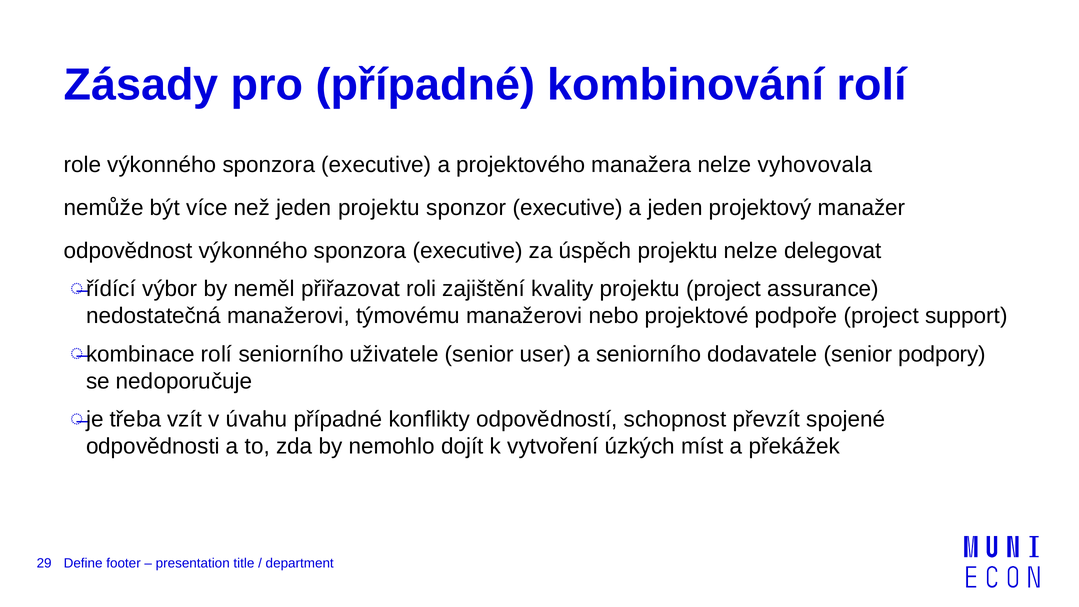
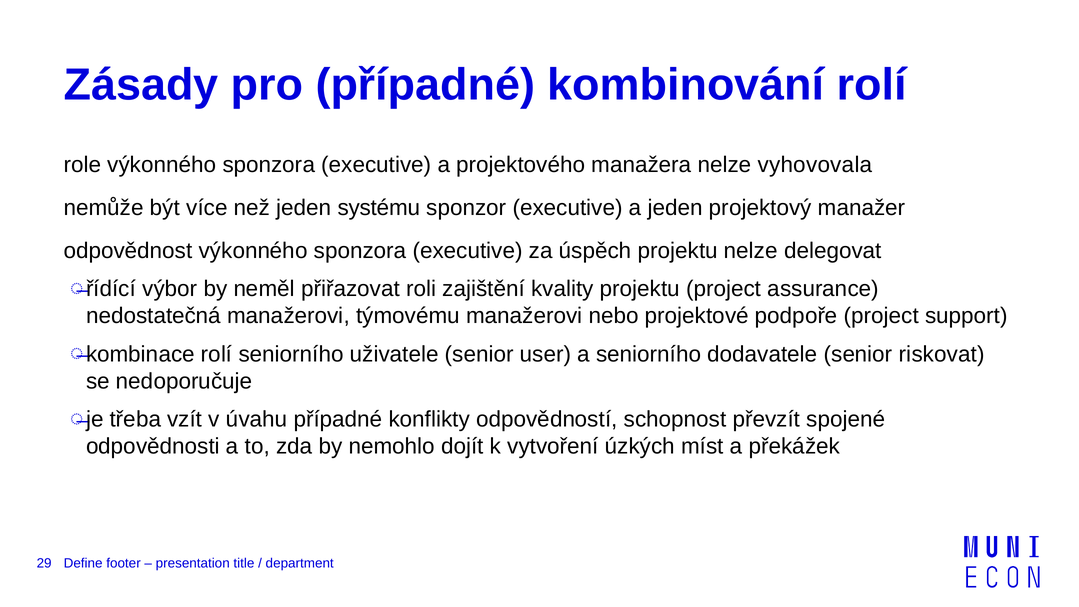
jeden projektu: projektu -> systému (379, 208)
podpory: podpory -> riskovat (942, 354)
